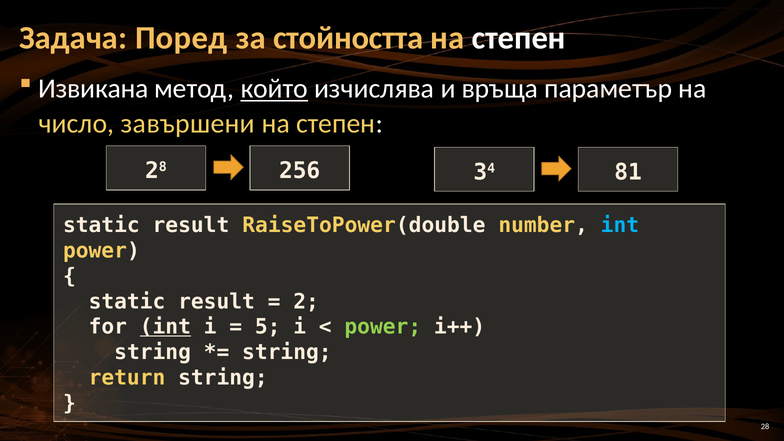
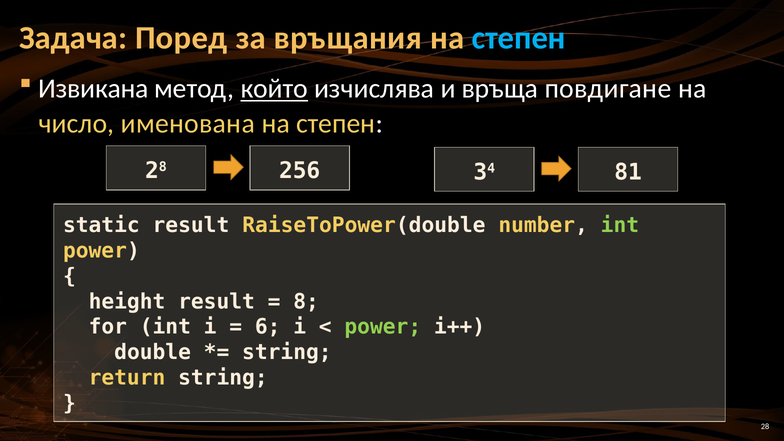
стойността: стойността -> връщания (348, 38)
степен colour: white -> light blue (519, 38)
параметър: параметър -> повдигане (608, 89)
завършени: завършени -> именована (188, 124)
int colour: light blue -> light green (620, 225)
static: static -> height (127, 302)
2: 2 -> 8 (306, 302)
int underline: present -> none (165, 327)
5: 5 -> 6 (268, 327)
string: string -> double (153, 353)
